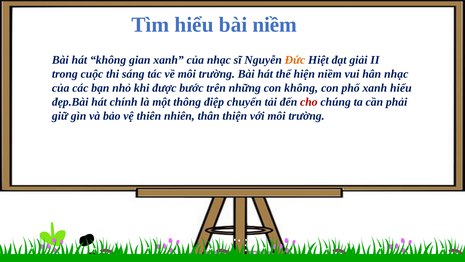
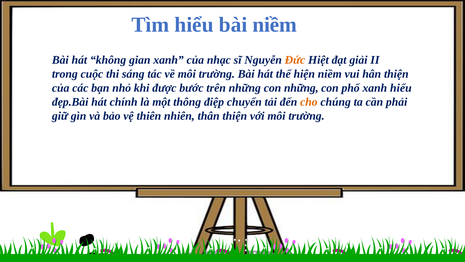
hân nhạc: nhạc -> thiện (396, 74)
con không: không -> những (301, 88)
cho colour: red -> orange (309, 102)
